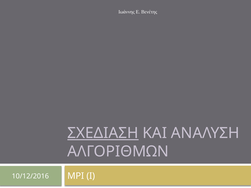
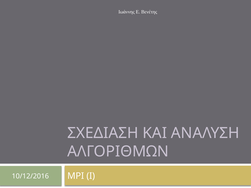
ΣΧΕΔΙΑΣΗ underline: present -> none (103, 133)
